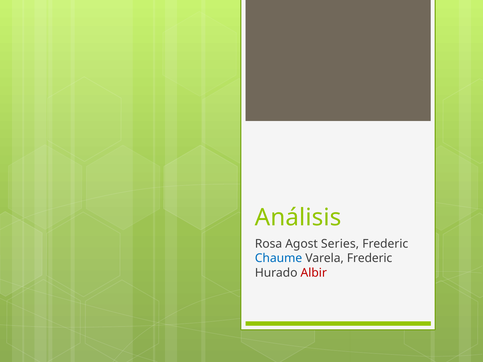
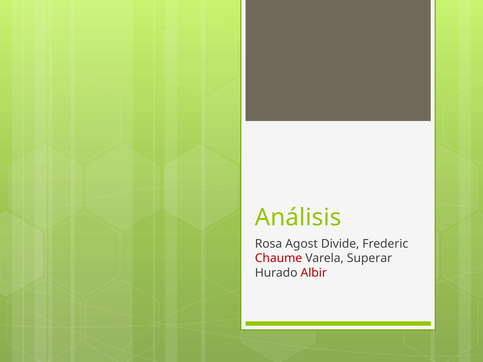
Series: Series -> Divide (340, 244)
Chaume colour: blue -> red (279, 259)
Varela Frederic: Frederic -> Superar (370, 259)
